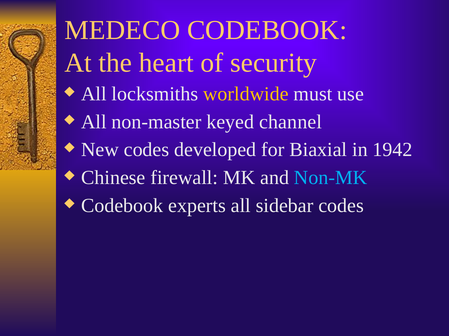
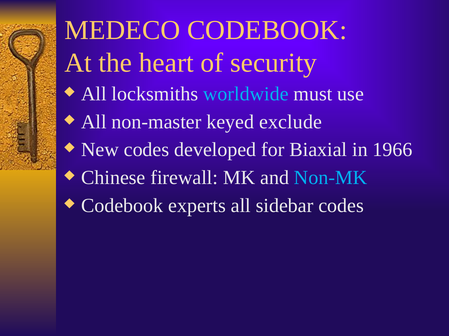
worldwide colour: yellow -> light blue (246, 94)
channel: channel -> exclude (291, 122)
1942: 1942 -> 1966 (393, 150)
